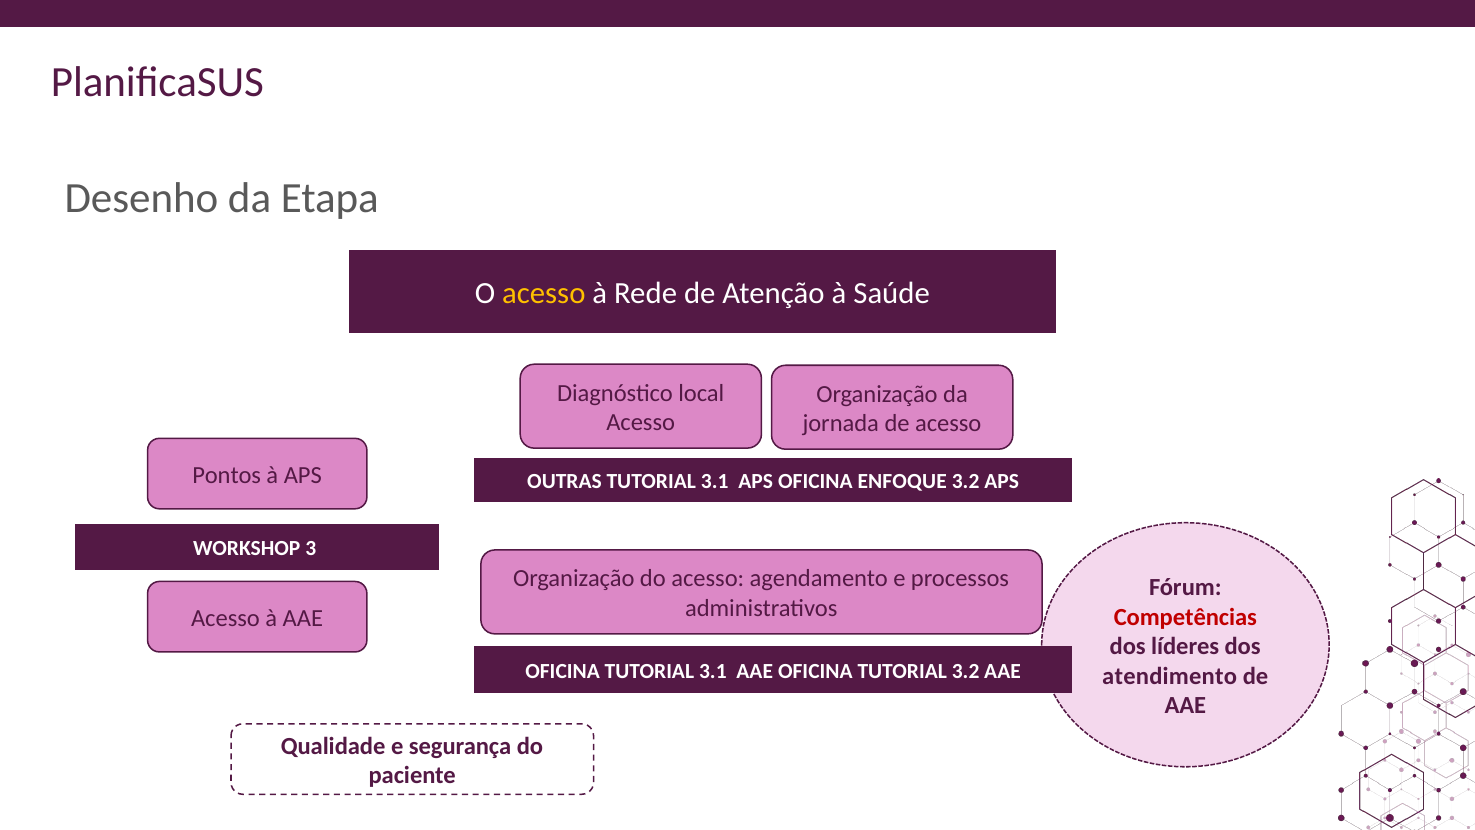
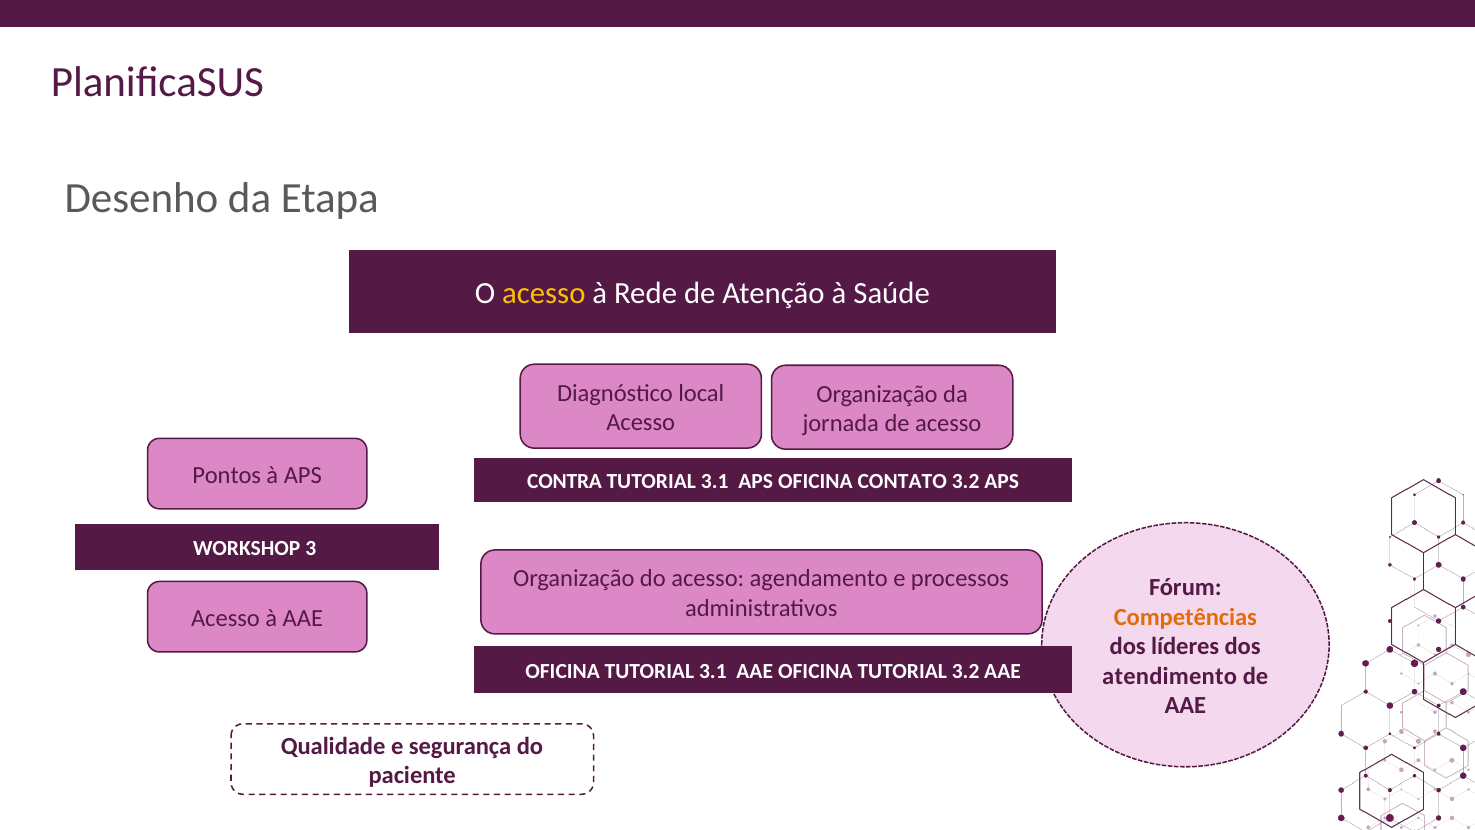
OUTRAS: OUTRAS -> CONTRA (565, 481)
ENFOQUE: ENFOQUE -> CONTATO (902, 481)
Competências colour: red -> orange (1185, 617)
